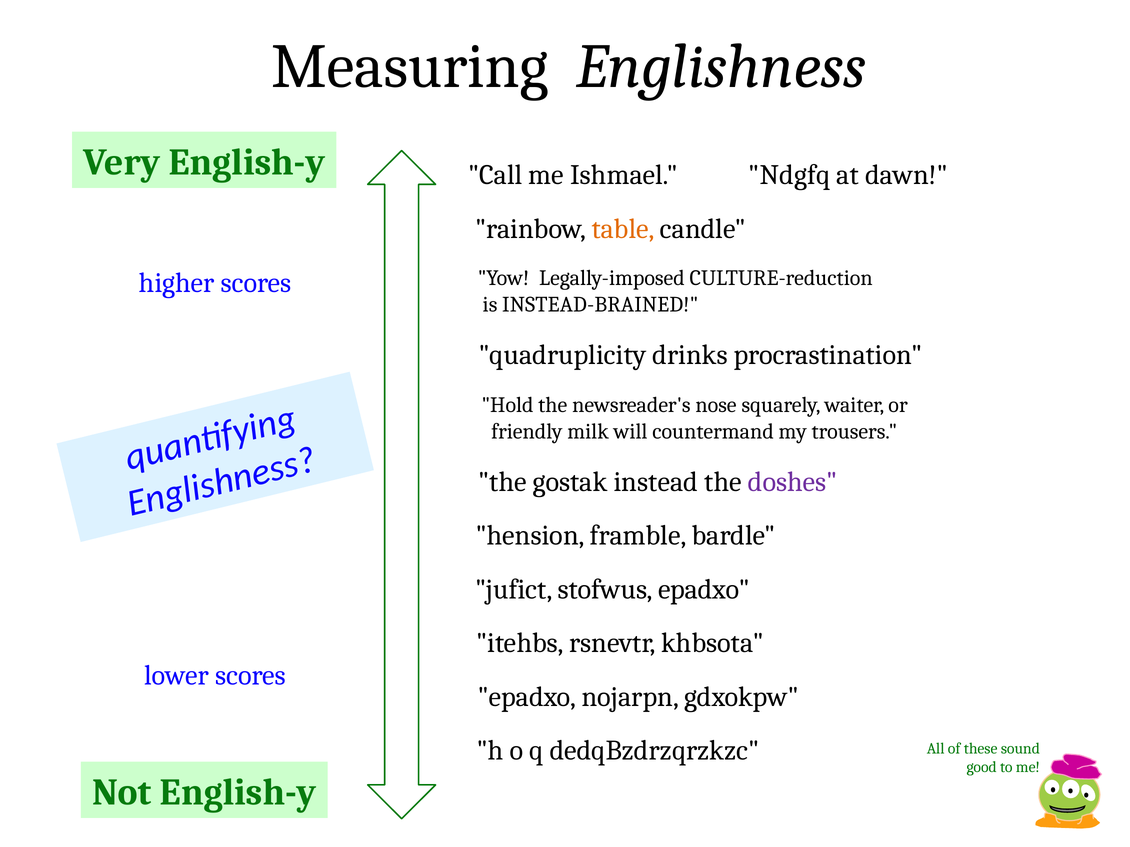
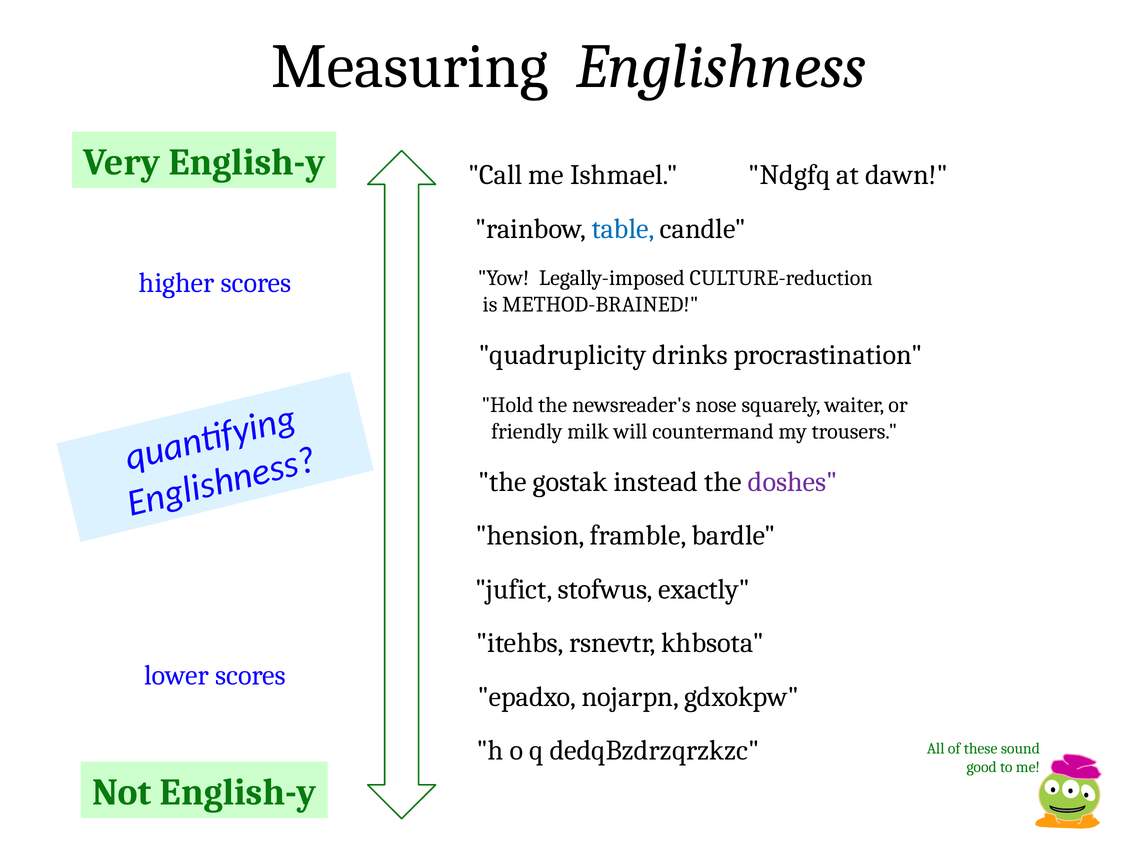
table colour: orange -> blue (623, 229)
INSTEAD-BRAINED: INSTEAD-BRAINED -> METHOD-BRAINED (600, 305)
stofwus epadxo: epadxo -> exactly (704, 590)
